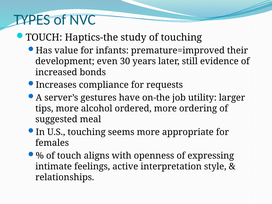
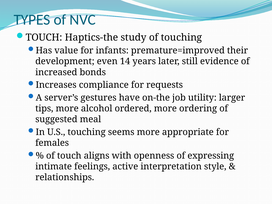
30: 30 -> 14 (125, 61)
